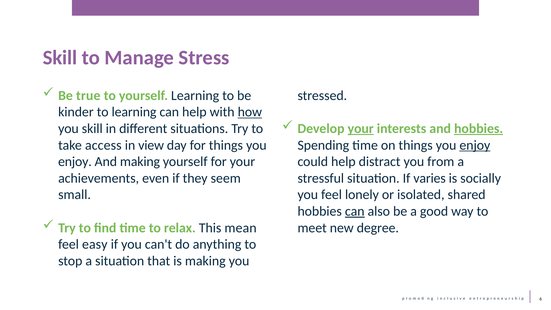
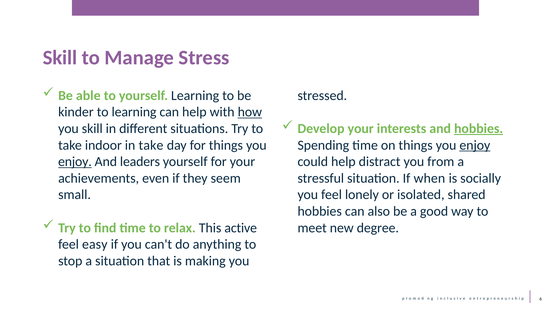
true: true -> able (88, 96)
your underline: present -> none (361, 129)
access: access -> indoor (103, 145)
in view: view -> take (151, 145)
enjoy underline: none -> present (75, 162)
And making: making -> leaders (140, 162)
varies: varies -> when (429, 178)
can underline: present -> none (355, 211)
mean: mean -> active (241, 228)
